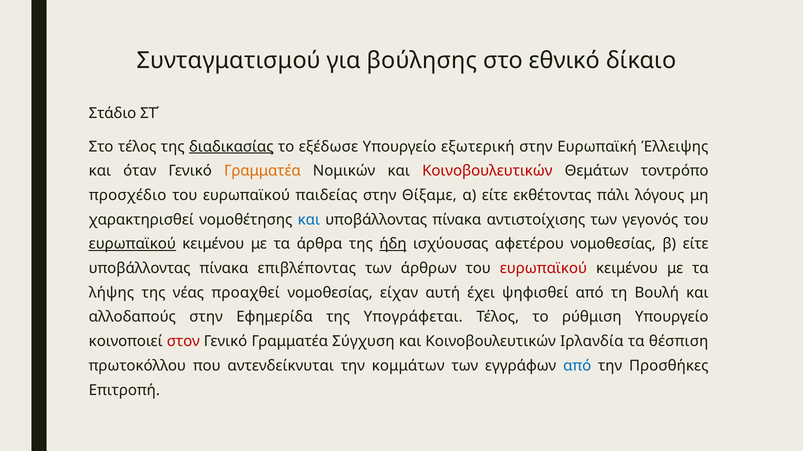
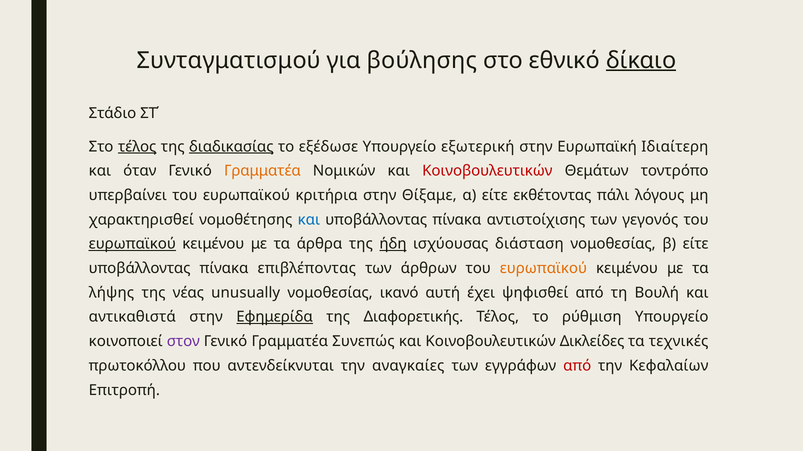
δίκαιο underline: none -> present (641, 60)
τέλος underline: none -> present (137, 147)
Έλλειψης: Έλλειψης -> Ιδιαίτερη (675, 147)
προσχέδιο: προσχέδιο -> υπερβαίνει (128, 196)
παιδείας: παιδείας -> κριτήρια (327, 196)
αφετέρου: αφετέρου -> διάσταση (529, 244)
ευρωπαϊκού colour: red -> orange (543, 269)
προαχθεί: προαχθεί -> unusually (246, 293)
είχαν: είχαν -> ικανό (399, 293)
αλλοδαπούς: αλλοδαπούς -> αντικαθιστά (132, 318)
Εφημερίδα underline: none -> present (275, 318)
Υπογράφεται: Υπογράφεται -> Διαφορετικής (413, 318)
στον colour: red -> purple (183, 342)
Σύγχυση: Σύγχυση -> Συνεπώς (363, 342)
Ιρλανδία: Ιρλανδία -> Δικλείδες (592, 342)
θέσπιση: θέσπιση -> τεχνικές (679, 342)
κομμάτων: κομμάτων -> αναγκαίες (408, 366)
από colour: blue -> red (577, 366)
Προσθήκες: Προσθήκες -> Κεφαλαίων (669, 366)
